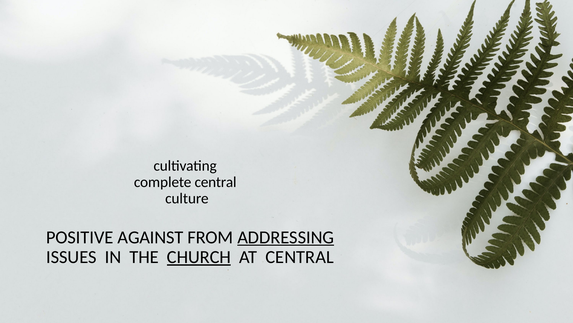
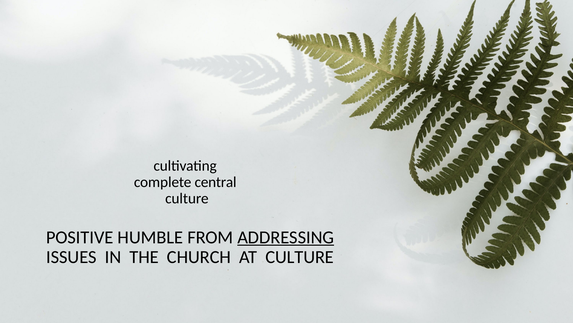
AGAINST: AGAINST -> HUMBLE (150, 237)
CHURCH underline: present -> none (199, 257)
AT CENTRAL: CENTRAL -> CULTURE (300, 257)
